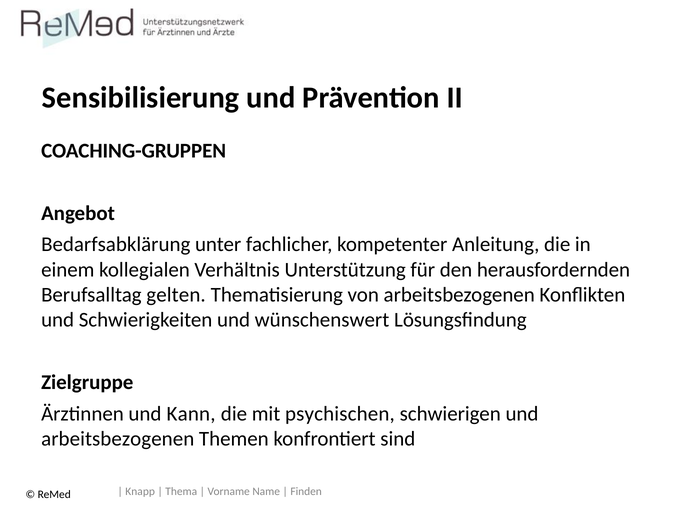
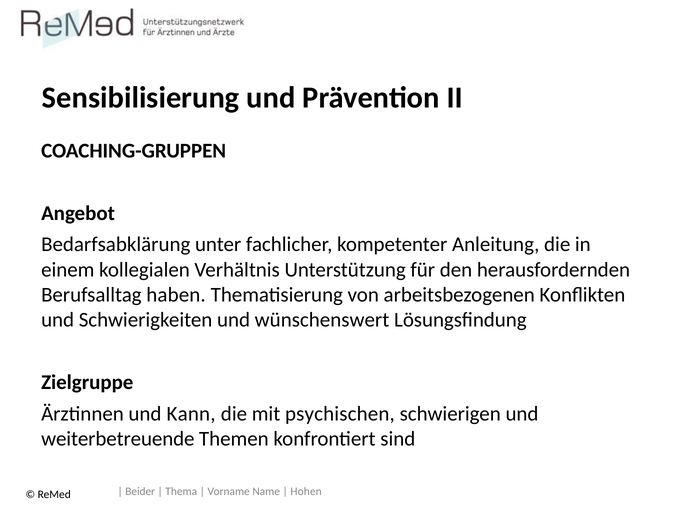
gelten: gelten -> haben (176, 294)
arbeitsbezogenen: arbeitsbezogenen -> weiterbetreuende (118, 439)
Knapp: Knapp -> Beider (140, 491)
Finden: Finden -> Hohen (306, 491)
